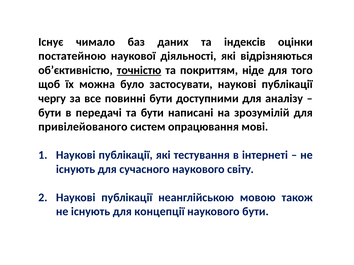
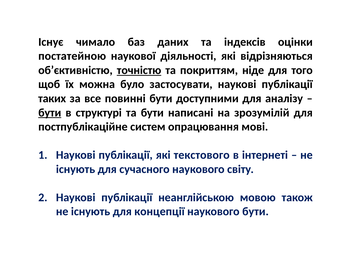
чергу: чергу -> таких (52, 99)
бути underline: none -> present (50, 113)
передачі: передачі -> структурі (99, 113)
привілейованого: привілейованого -> постпублікаційне (83, 127)
тестування: тестування -> текстового (202, 155)
